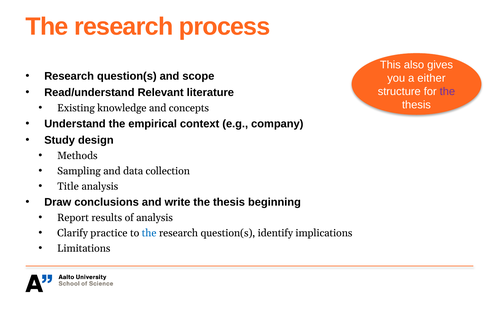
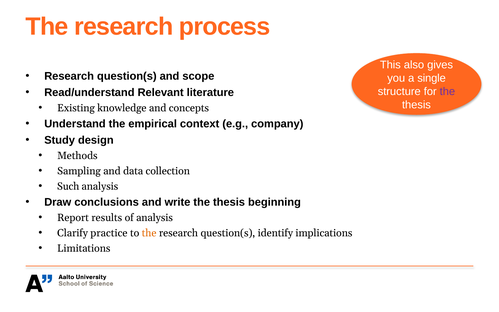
either: either -> single (432, 78)
Title: Title -> Such (68, 186)
the colour: blue -> orange (149, 233)
